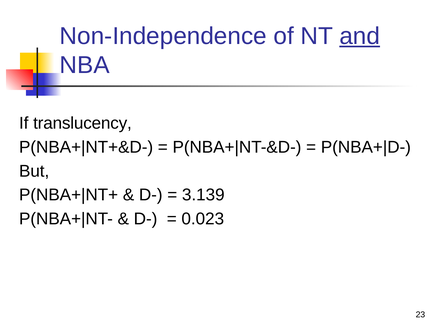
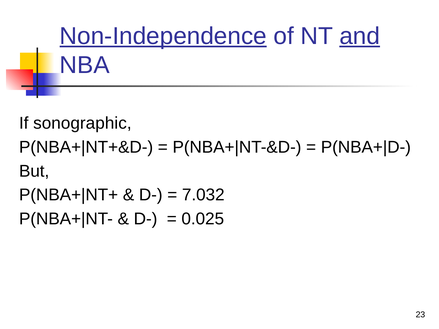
Non-Independence underline: none -> present (163, 36)
translucency: translucency -> sonographic (82, 123)
3.139: 3.139 -> 7.032 (203, 195)
0.023: 0.023 -> 0.025 (203, 219)
